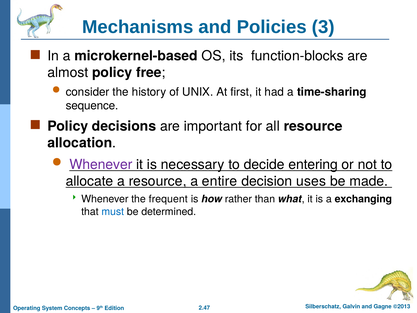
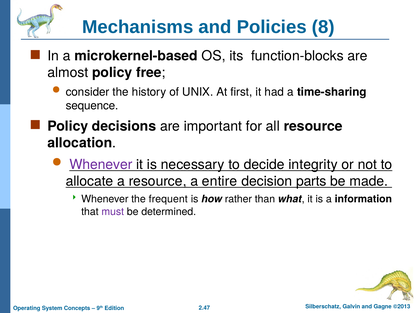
3: 3 -> 8 (323, 27)
entering: entering -> integrity (313, 164)
uses: uses -> parts (311, 181)
exchanging: exchanging -> information (363, 199)
must colour: blue -> purple (113, 211)
